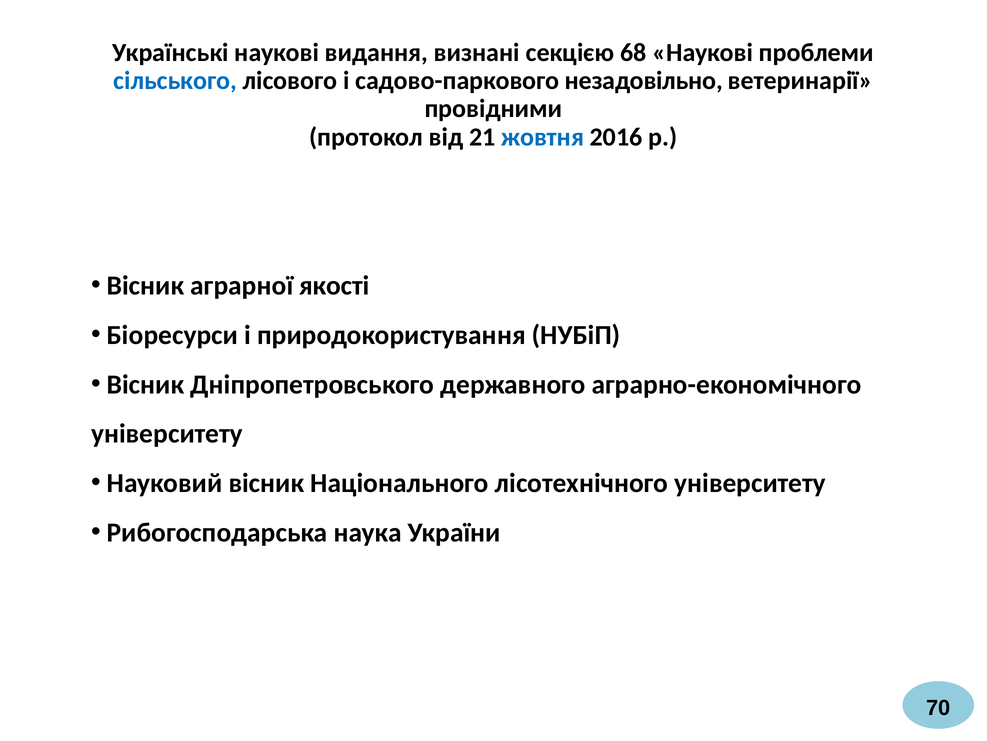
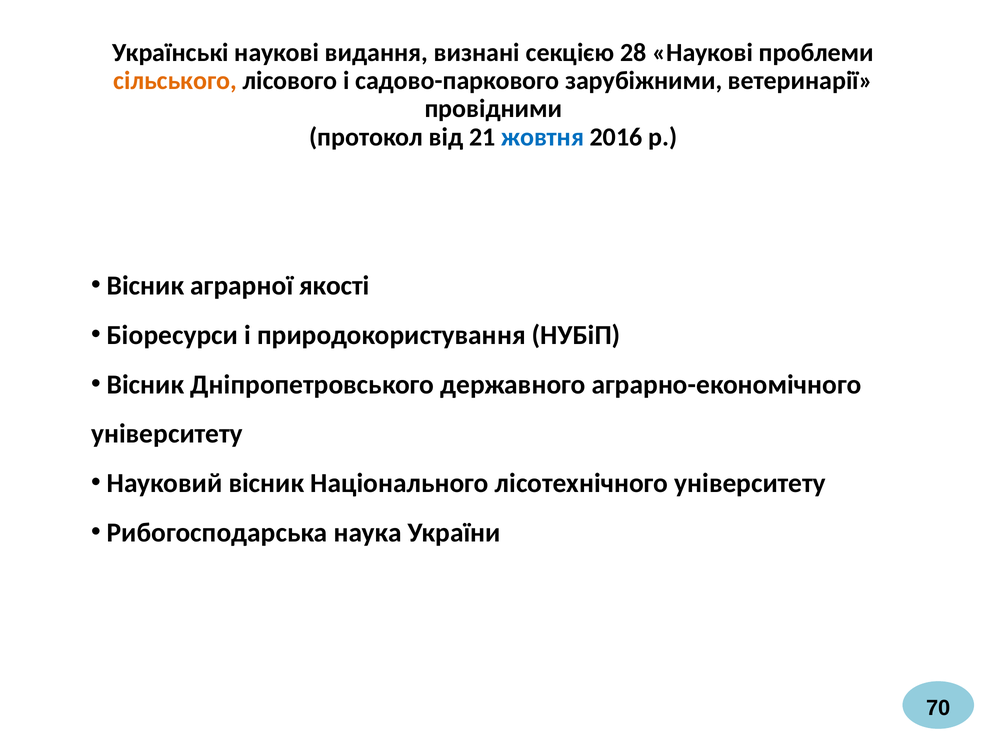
68: 68 -> 28 (633, 52)
сільського colour: blue -> orange (175, 81)
незадовільно: незадовільно -> зарубіжними (644, 81)
